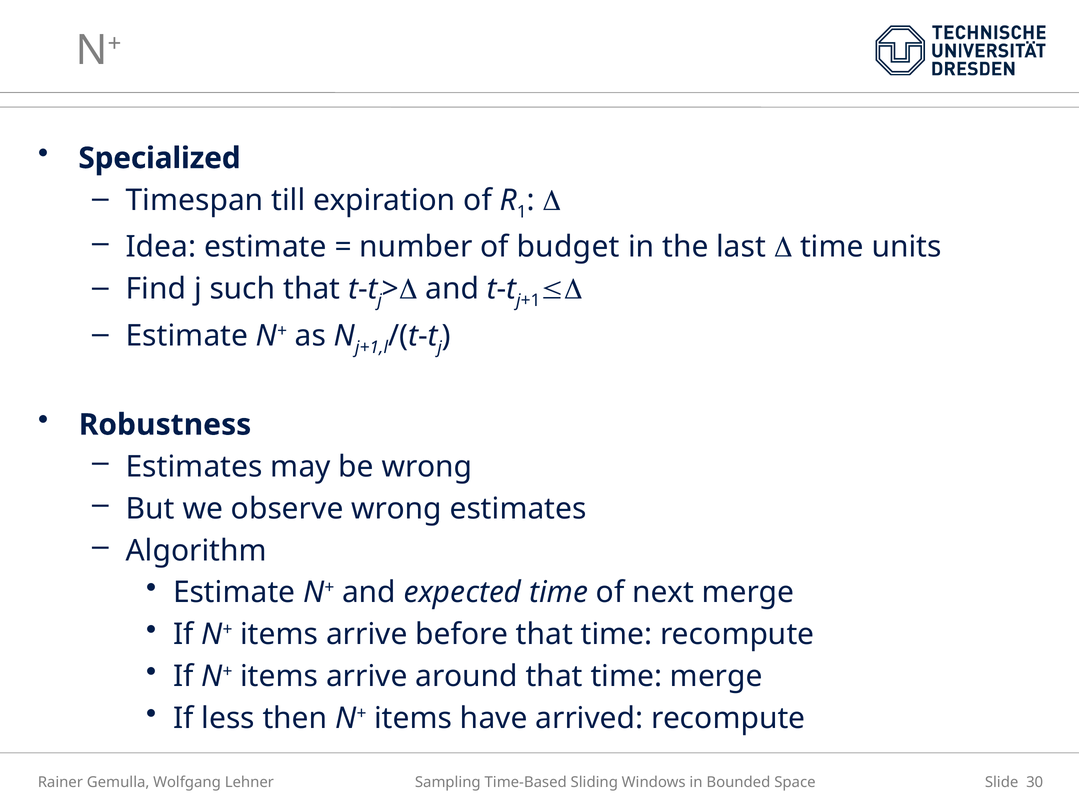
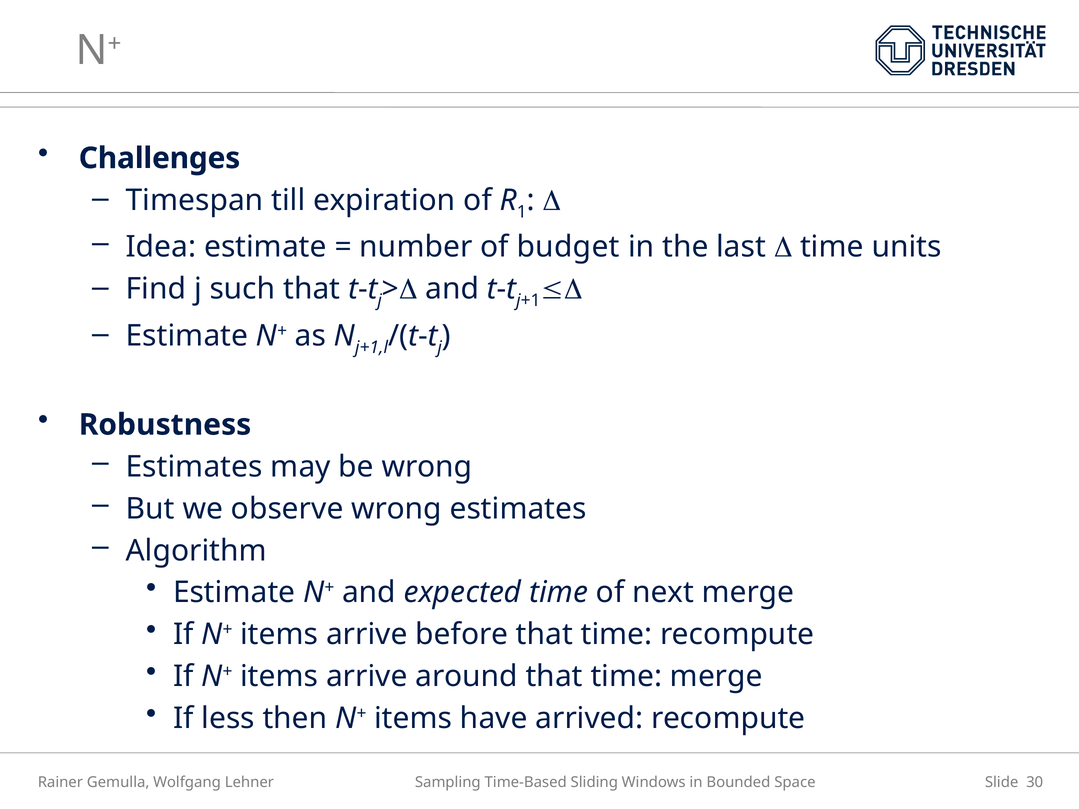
Specialized: Specialized -> Challenges (159, 158)
